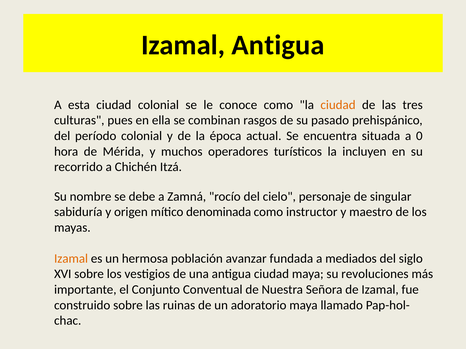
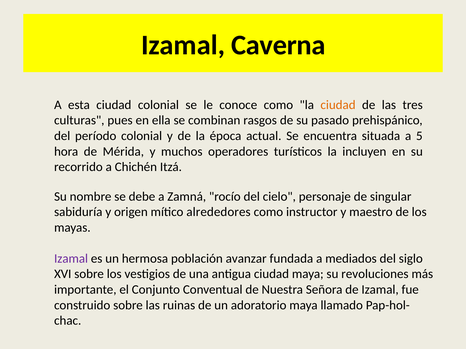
Izamal Antigua: Antigua -> Caverna (278, 45)
0: 0 -> 5 (419, 136)
denominada: denominada -> alrededores (219, 212)
Izamal colour: orange -> purple (71, 259)
